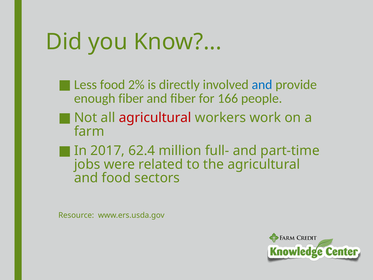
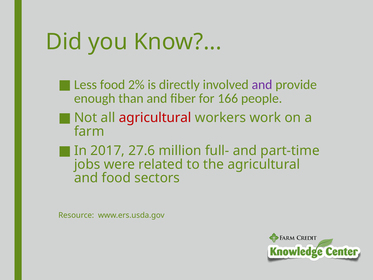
and colour: blue -> purple (262, 85)
enough fiber: fiber -> than (131, 98)
62.4: 62.4 -> 27.6 (142, 151)
